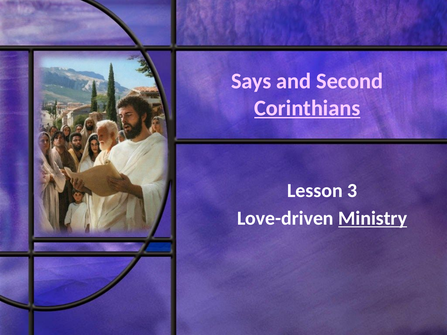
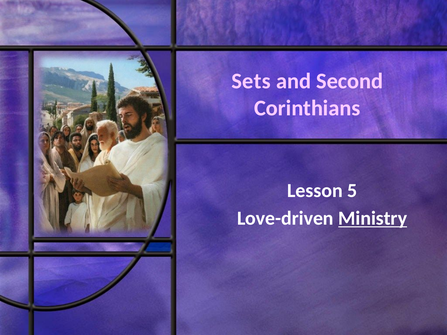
Says: Says -> Sets (251, 81)
Corinthians underline: present -> none (307, 108)
3: 3 -> 5 (352, 191)
